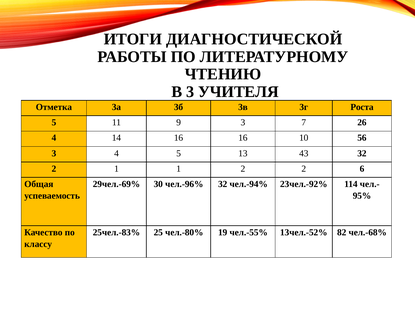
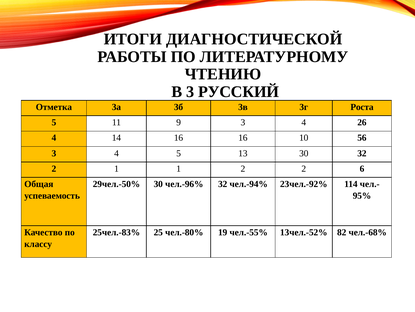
УЧИТЕЛЯ: УЧИТЕЛЯ -> РУССКИЙ (239, 91)
9 3 7: 7 -> 4 (304, 122)
13 43: 43 -> 30 (304, 153)
29чел.-69%: 29чел.-69% -> 29чел.-50% (116, 184)
